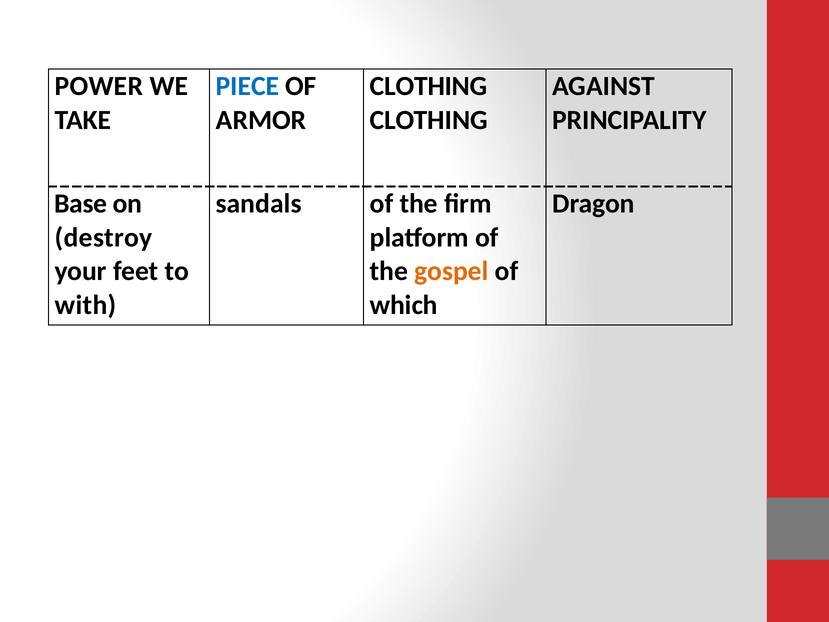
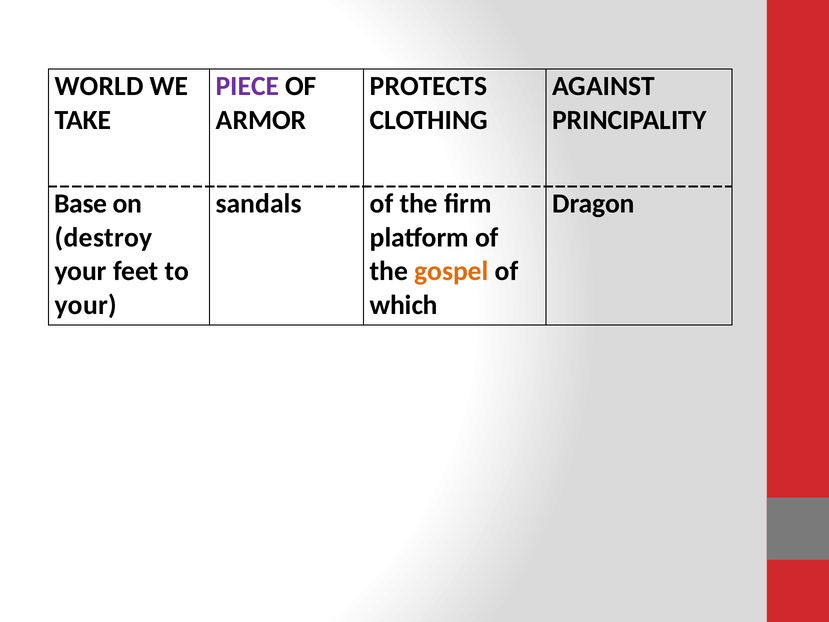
POWER: POWER -> WORLD (99, 86)
PIECE colour: blue -> purple (248, 86)
CLOTHING: CLOTHING -> PROTECTS (428, 86)
with: with -> your (86, 305)
